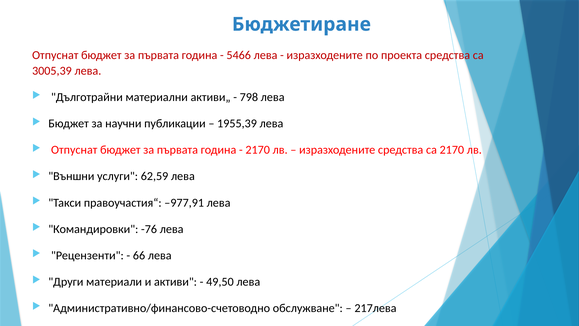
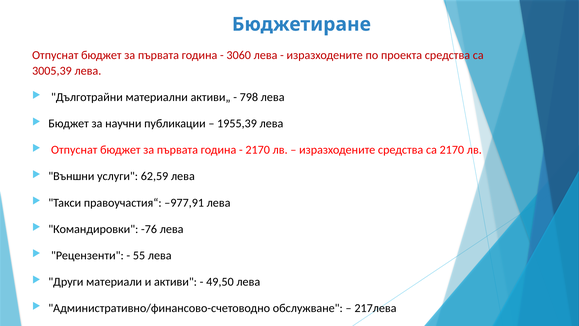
5466: 5466 -> 3060 (239, 55)
66: 66 -> 55 (139, 255)
